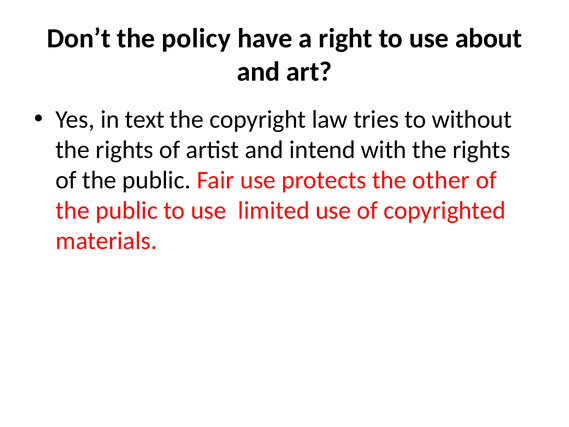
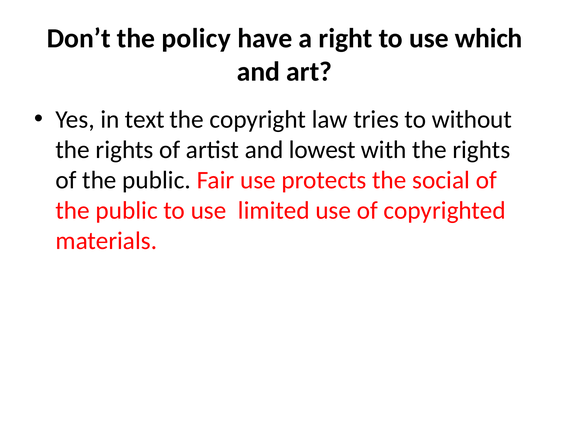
about: about -> which (489, 38)
intend: intend -> lowest (322, 150)
other: other -> social (441, 180)
